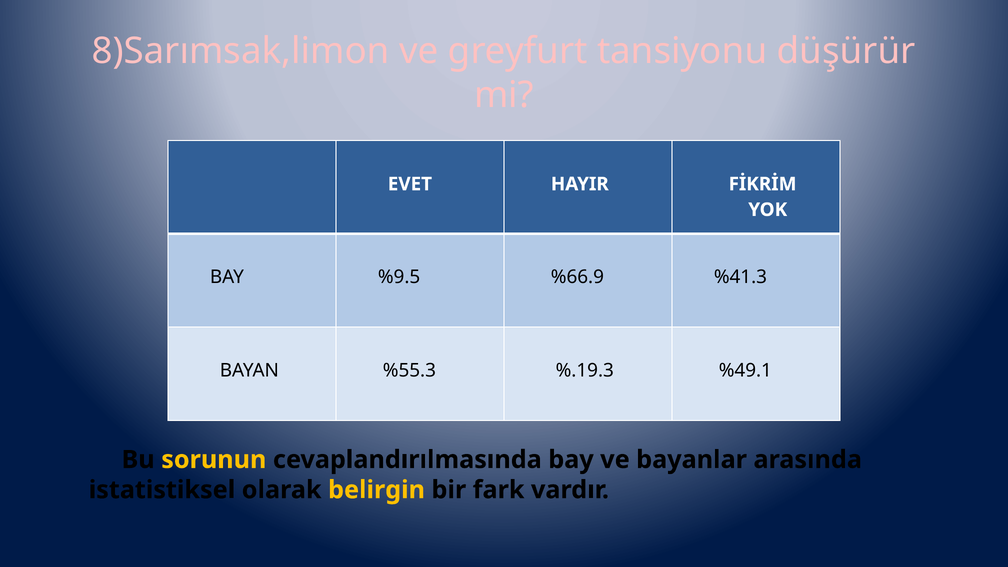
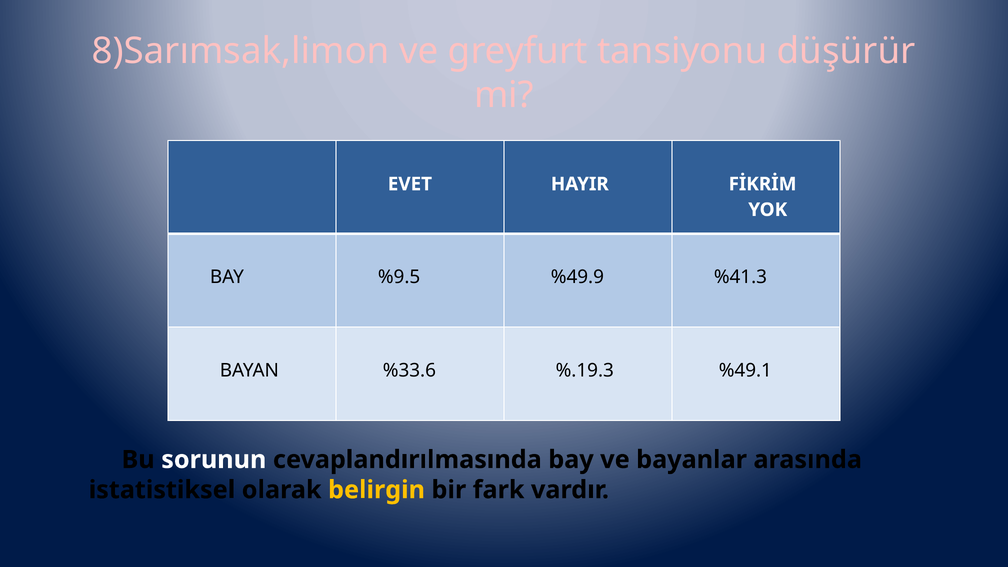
%66.9: %66.9 -> %49.9 (577, 277)
%55.3: %55.3 -> %33.6 (409, 371)
sorunun colour: yellow -> white (214, 460)
